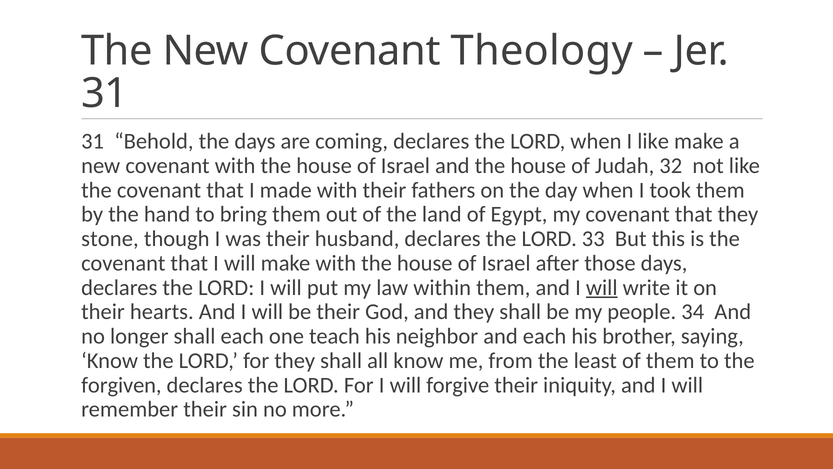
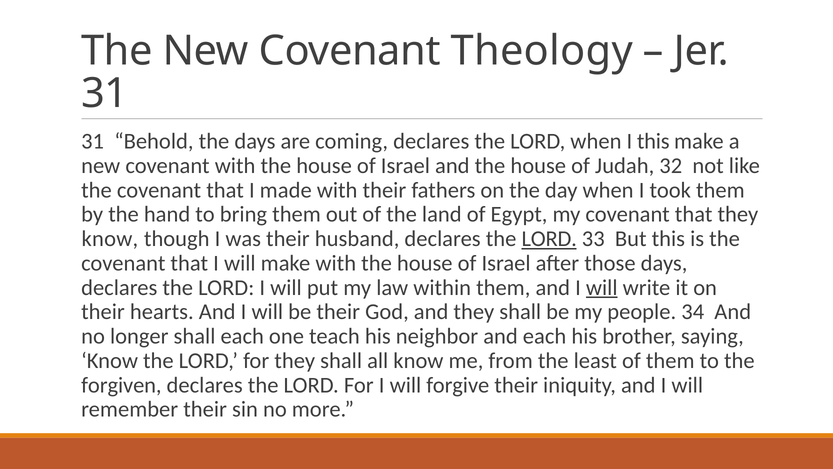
I like: like -> this (653, 141)
stone: stone -> know (110, 239)
LORD underline: none -> present (549, 239)
